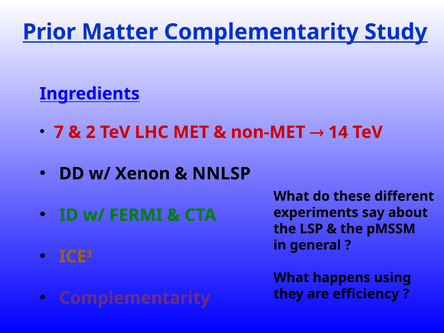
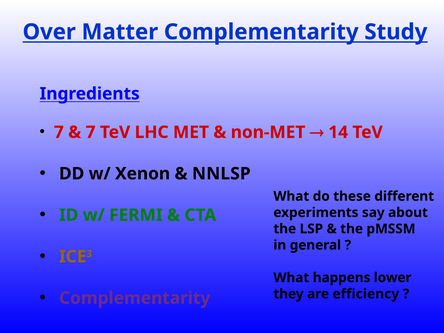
Prior: Prior -> Over (49, 32)
2: 2 -> 7 (91, 132)
using: using -> lower (393, 278)
